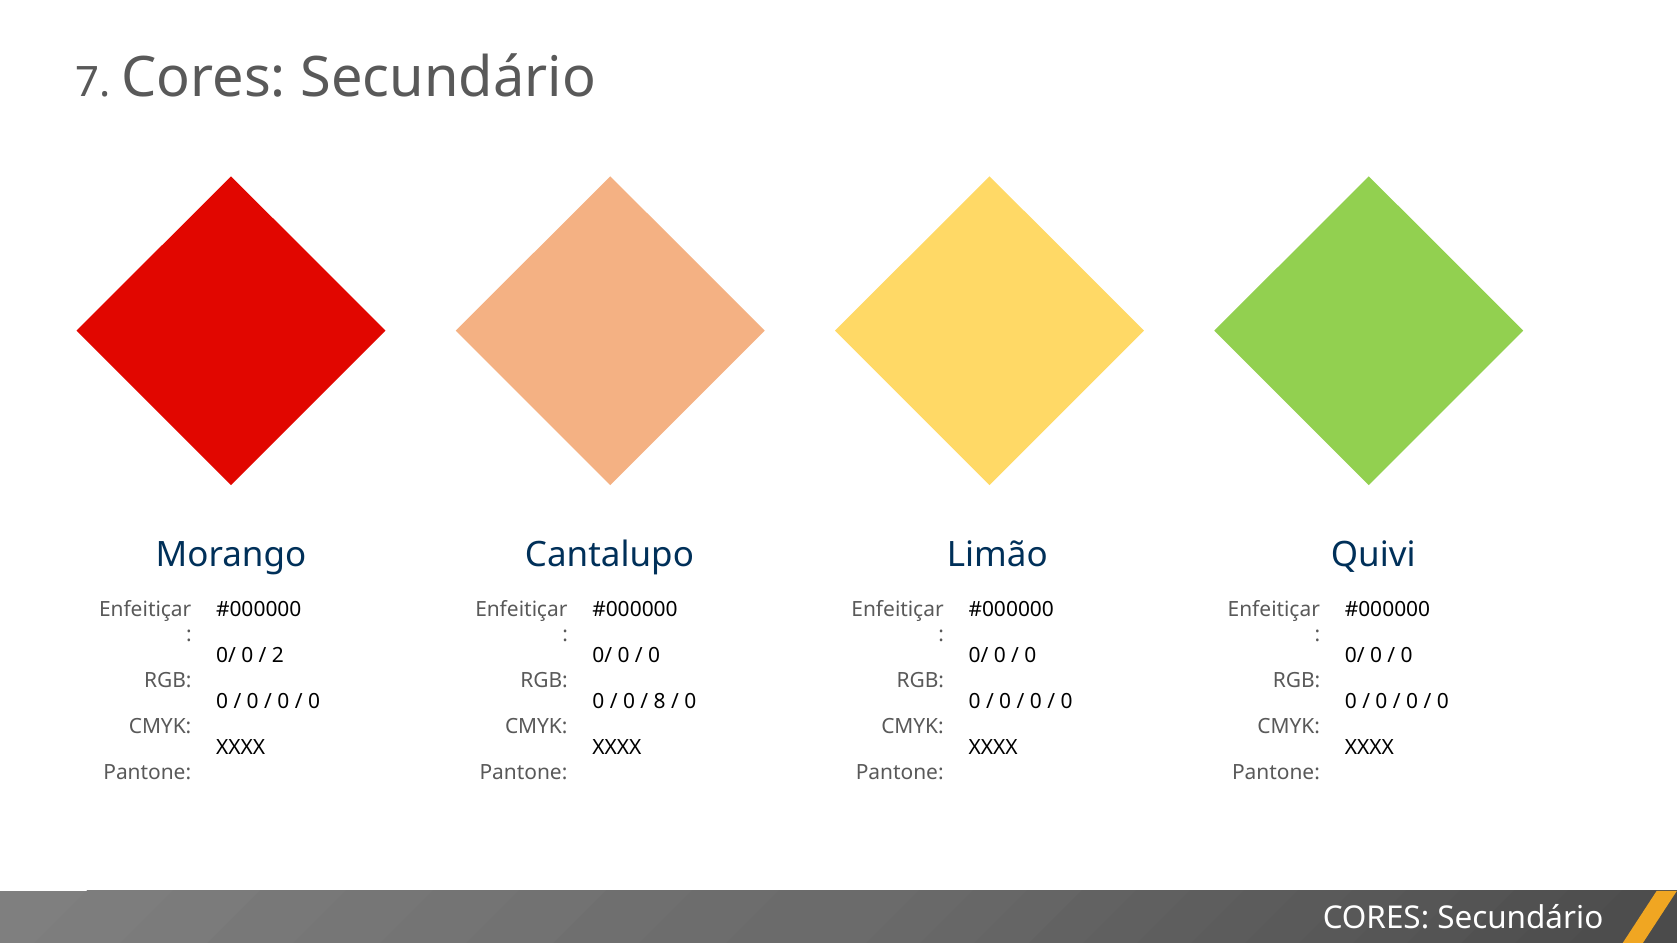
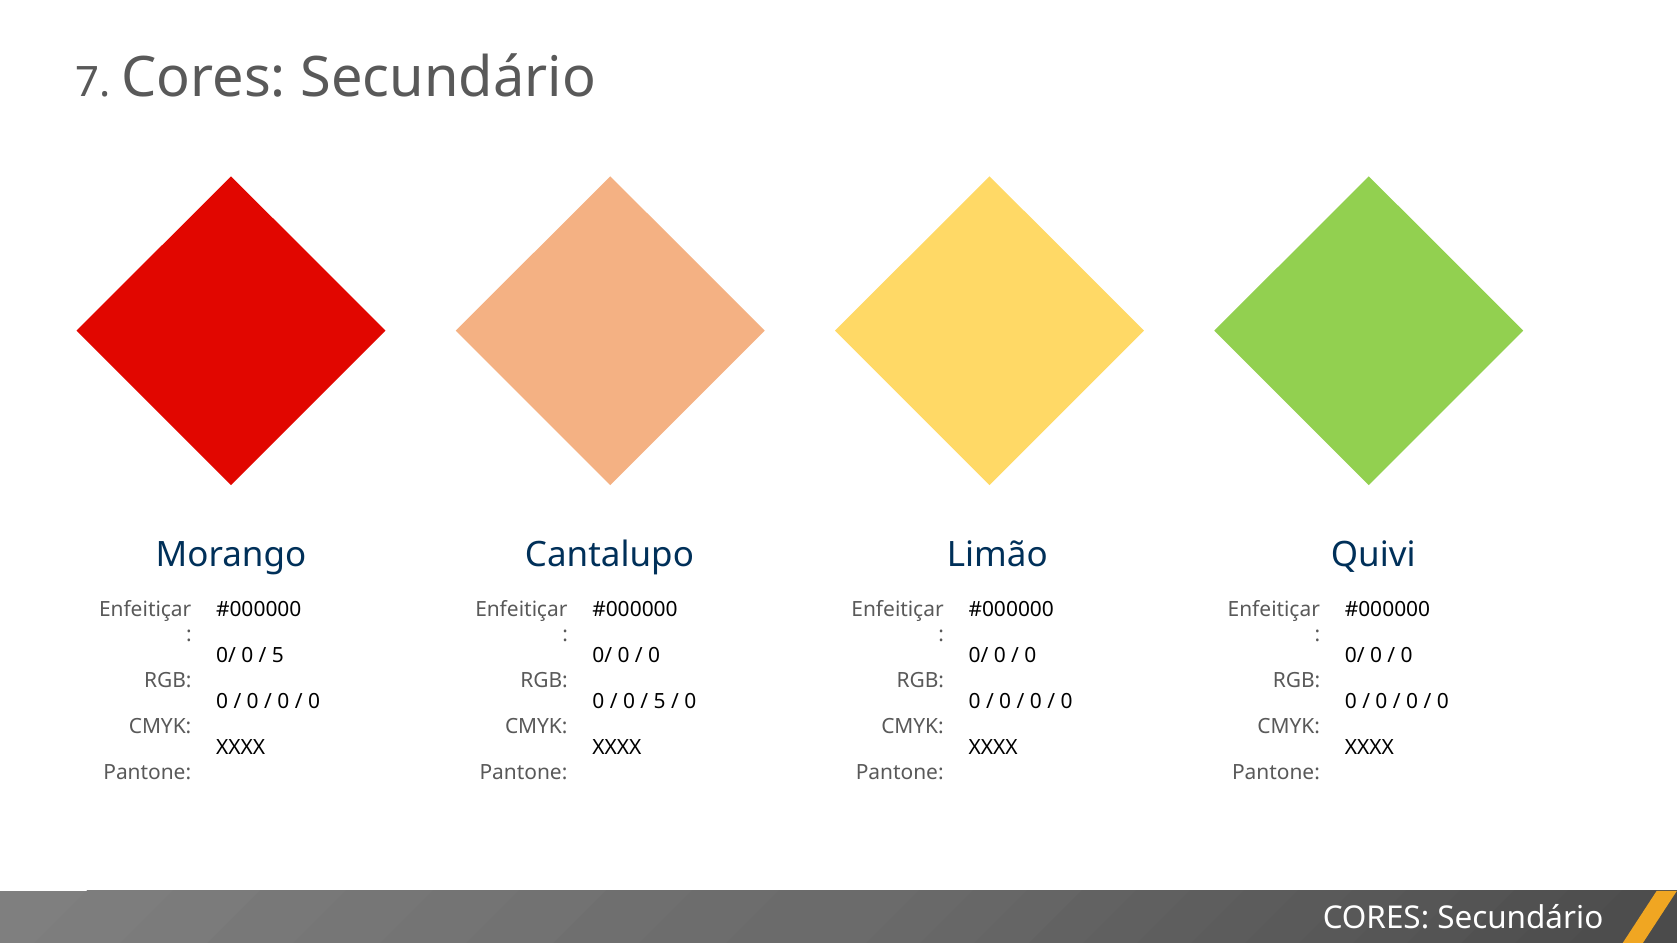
2: 2 -> 5 (278, 655)
8: 8 -> 5 (660, 702)
